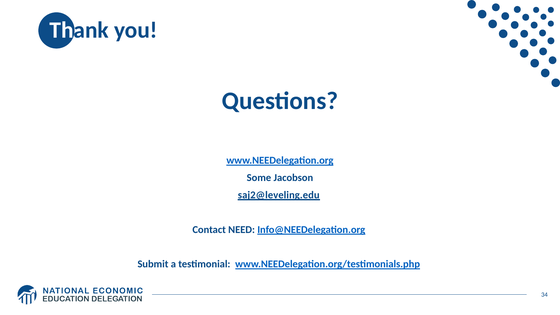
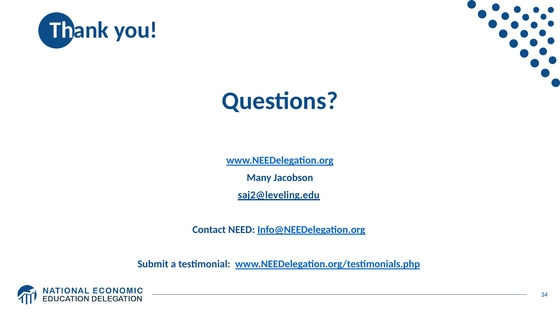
Some: Some -> Many (259, 178)
